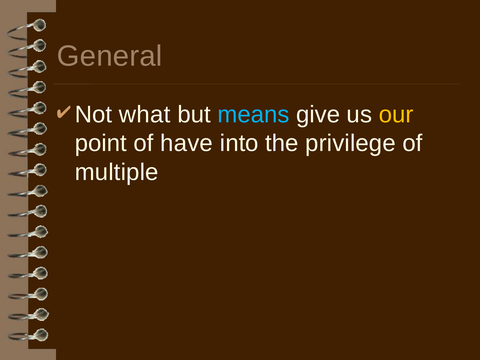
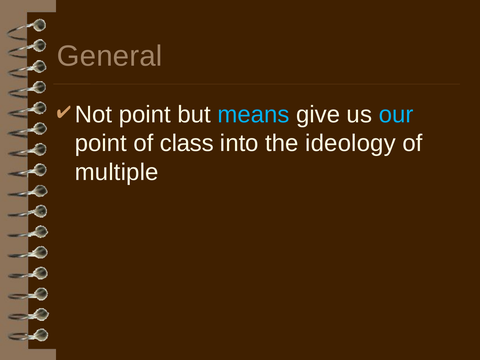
what: what -> point (145, 114)
our colour: yellow -> light blue (396, 114)
have: have -> class (187, 143)
privilege: privilege -> ideology (351, 143)
